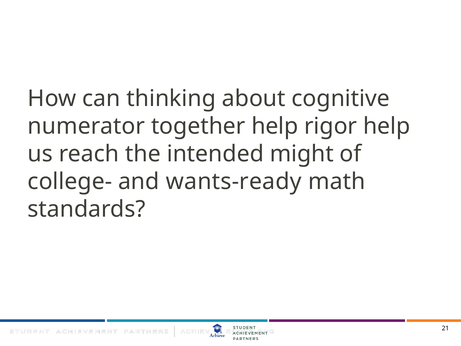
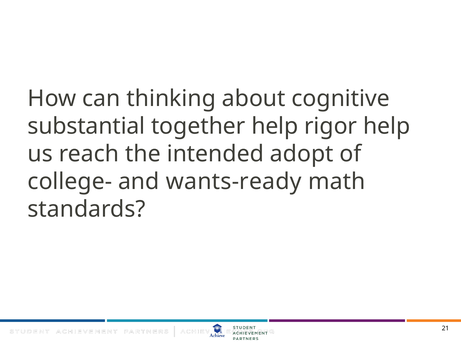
numerator: numerator -> substantial (86, 126)
might: might -> adopt (302, 154)
